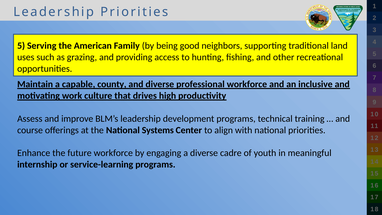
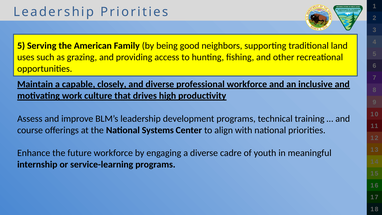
county: county -> closely (112, 84)
